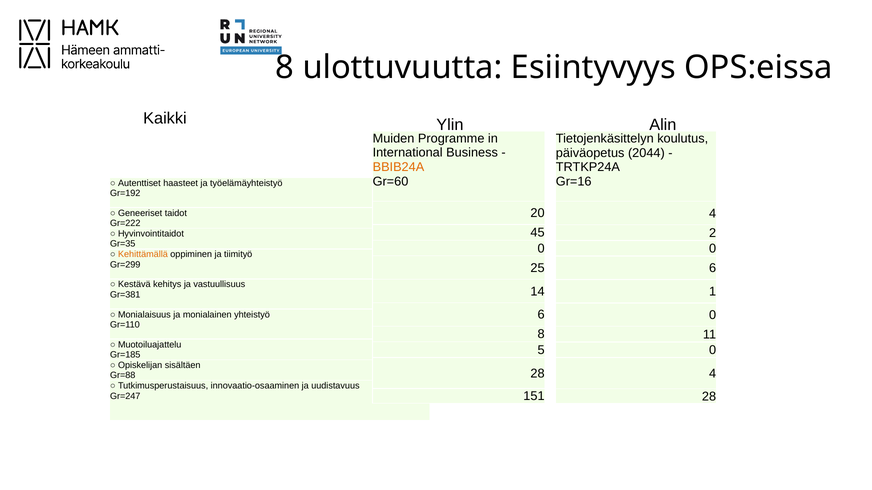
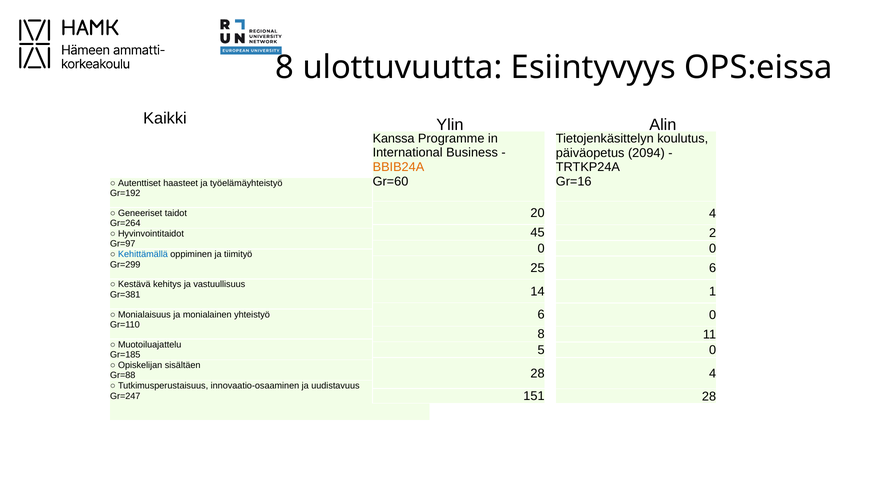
Muiden: Muiden -> Kanssa (394, 139)
2044: 2044 -> 2094 (646, 153)
Gr=222: Gr=222 -> Gr=264 (125, 223)
Gr=35: Gr=35 -> Gr=97 (123, 244)
Kehittämällä colour: orange -> blue (143, 255)
